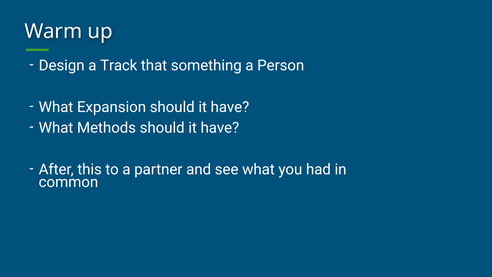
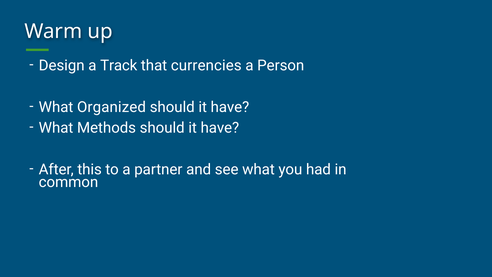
something: something -> currencies (206, 65)
Expansion: Expansion -> Organized (111, 107)
